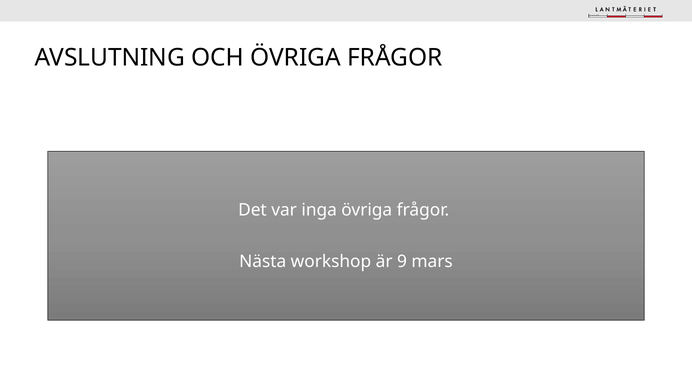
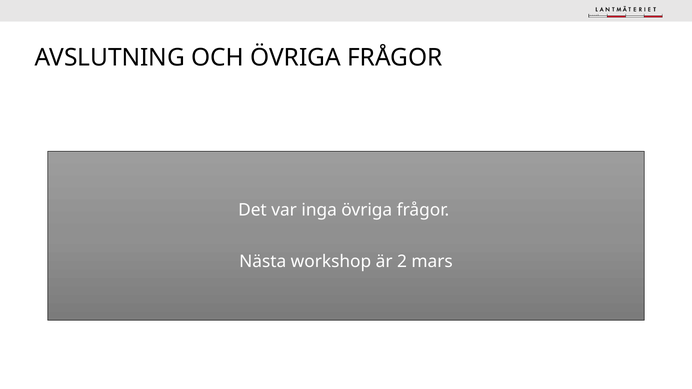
9: 9 -> 2 (402, 262)
